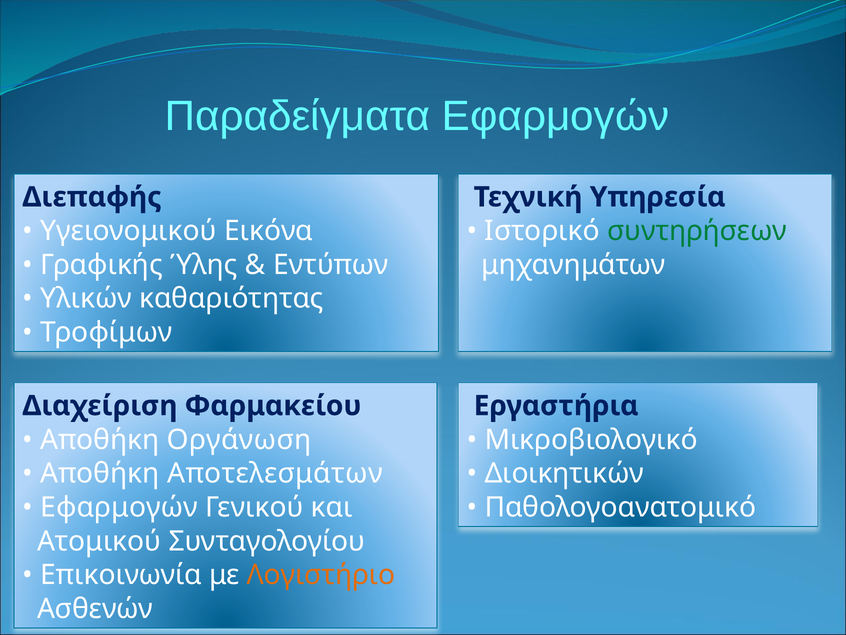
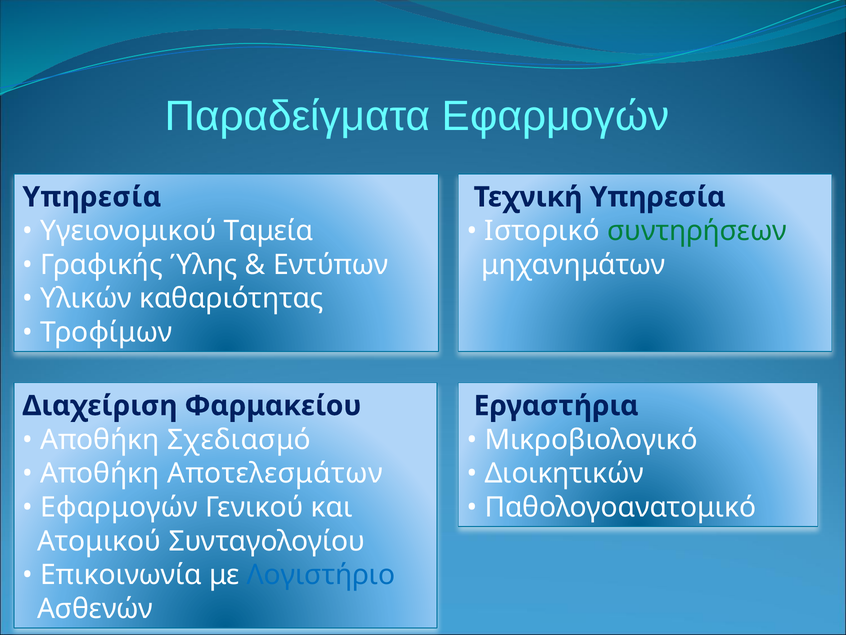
Διεπαφής: Διεπαφής -> Υπηρεσία (92, 197)
Εικόνα: Εικόνα -> Ταμεία (269, 231)
Οργάνωση: Οργάνωση -> Σχεδιασμό (239, 439)
Λογιστήριο colour: orange -> blue (321, 575)
